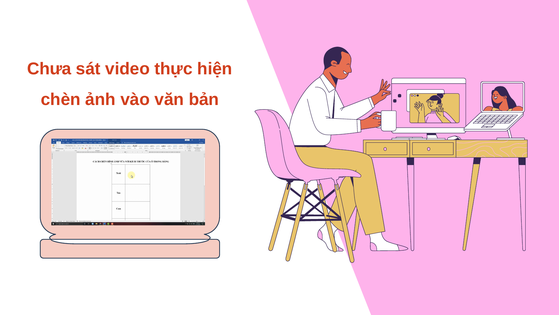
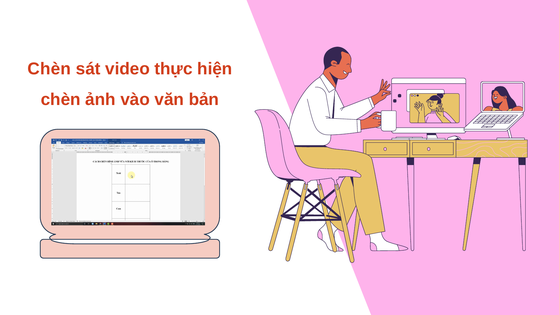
Chưa: Chưa -> Chèn (49, 69)
